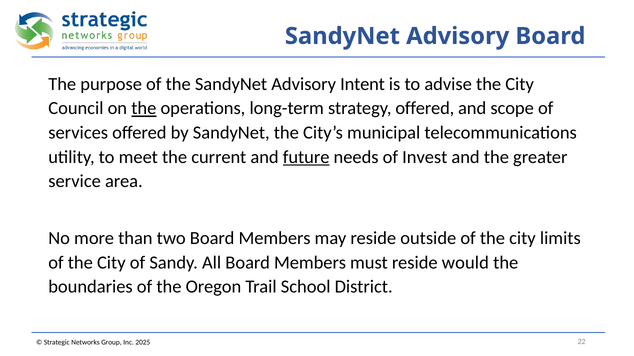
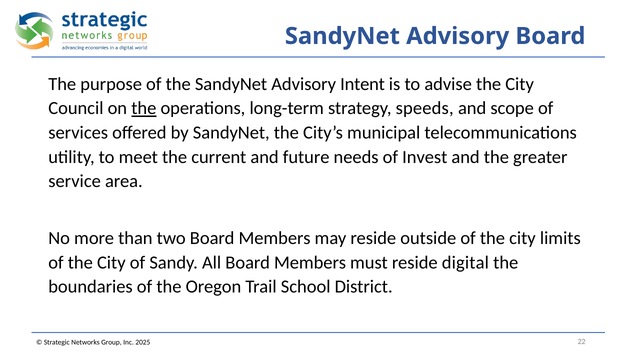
strategy offered: offered -> speeds (425, 108)
future underline: present -> none (306, 157)
would: would -> digital (465, 263)
